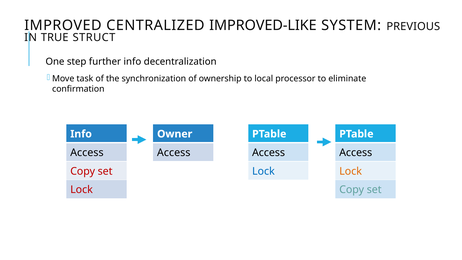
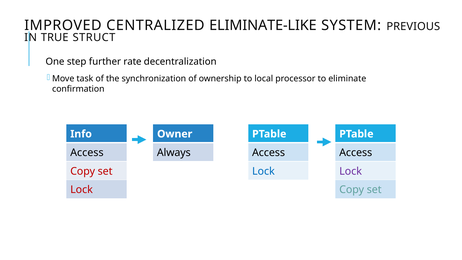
IMPROVED-LIKE: IMPROVED-LIKE -> ELIMINATE-LIKE (263, 25)
further info: info -> rate (132, 62)
Access: Access -> Always (174, 153)
Lock colour: orange -> purple (351, 171)
